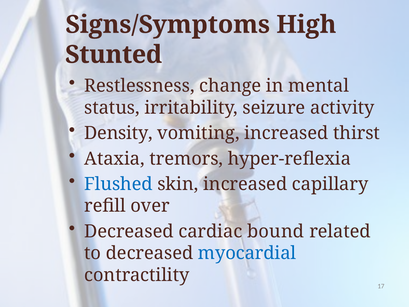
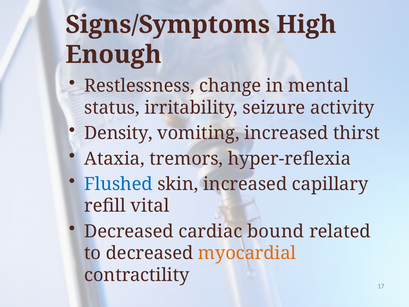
Stunted: Stunted -> Enough (113, 55)
over: over -> vital (150, 206)
myocardial colour: blue -> orange (247, 253)
